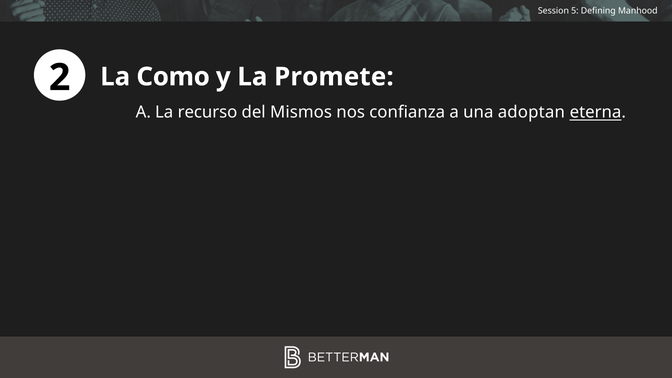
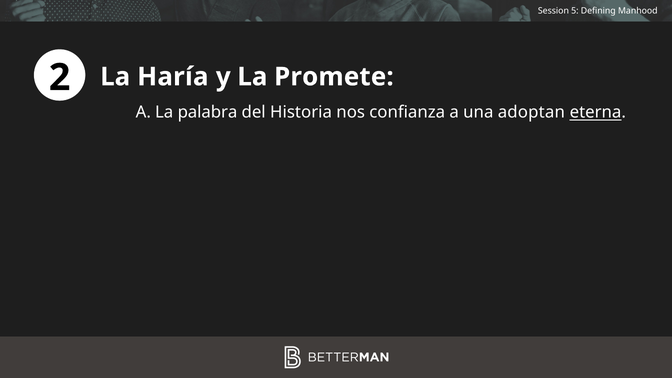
Como: Como -> Haría (173, 77)
recurso: recurso -> palabra (207, 112)
Mismos: Mismos -> Historia (301, 112)
